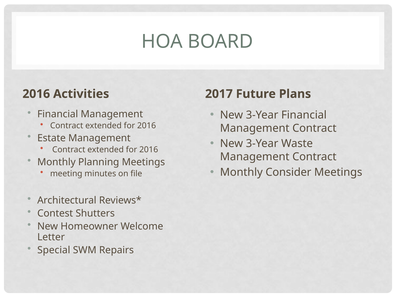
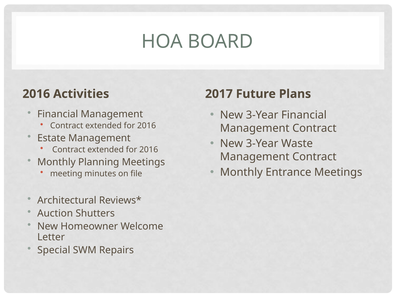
Consider: Consider -> Entrance (288, 172)
Contest: Contest -> Auction (55, 213)
